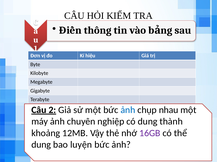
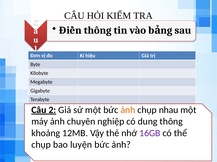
ảnh colour: blue -> orange (128, 110)
dung thành: thành -> thông (171, 122)
dung: dung -> chụp (41, 145)
